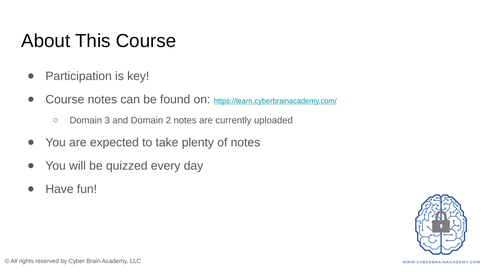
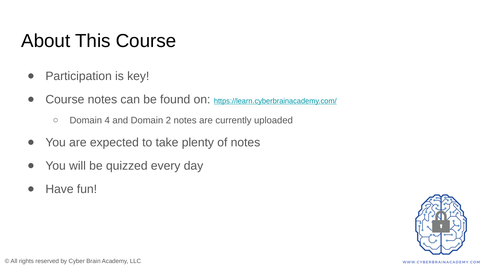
3: 3 -> 4 (107, 120)
